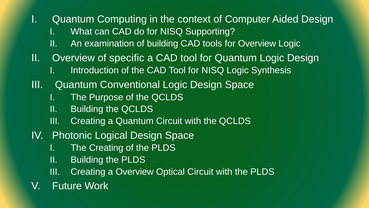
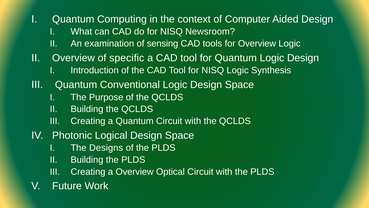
Supporting: Supporting -> Newsroom (210, 32)
of building: building -> sensing (163, 43)
The Creating: Creating -> Designs (106, 148)
